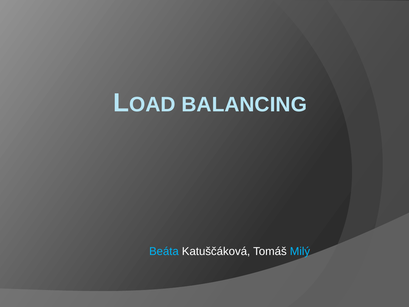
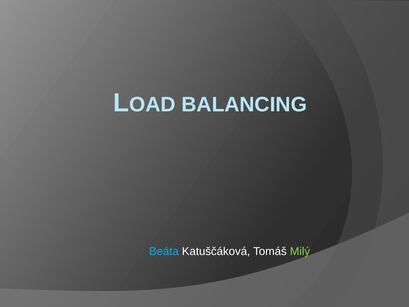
Milý colour: light blue -> light green (300, 251)
